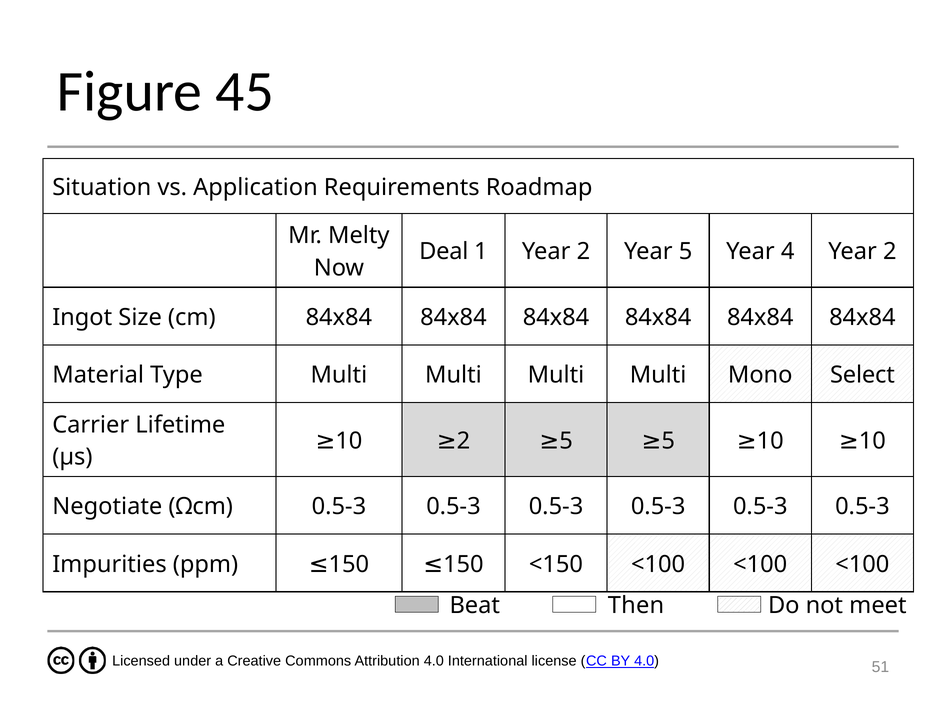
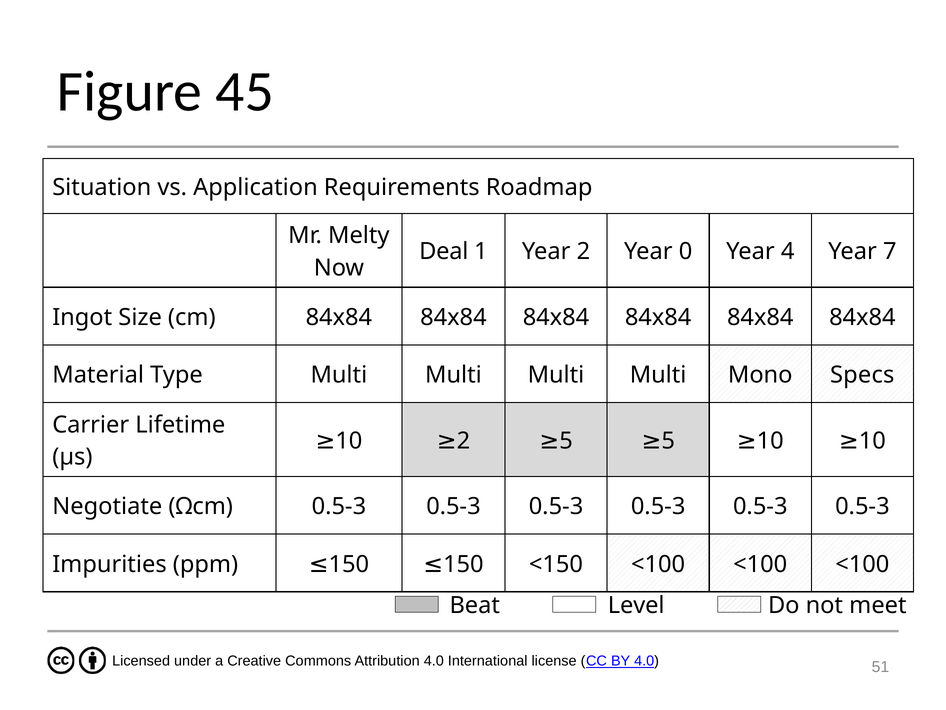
Year 5: 5 -> 0 (686, 251)
4 Year 2: 2 -> 7 (890, 251)
Select: Select -> Specs (862, 375)
Then: Then -> Level (636, 605)
